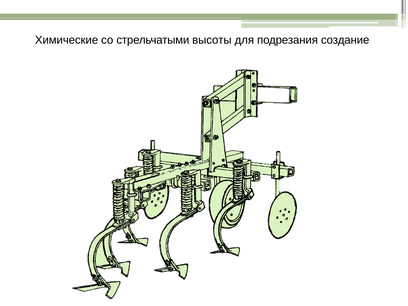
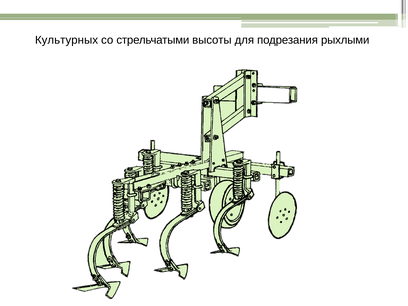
Химические: Химические -> Культурных (67, 40)
создание: создание -> рыхлыми (345, 40)
